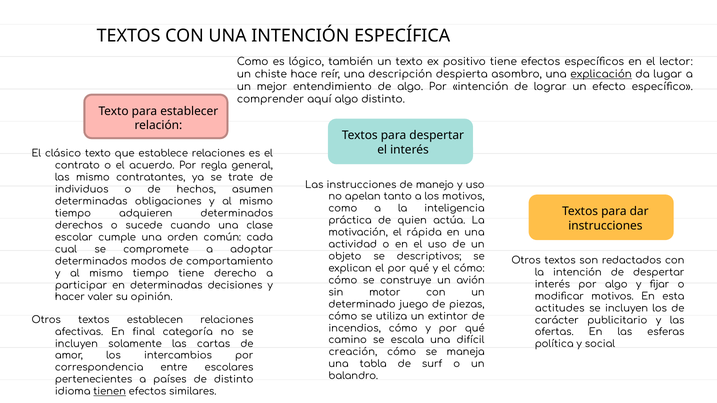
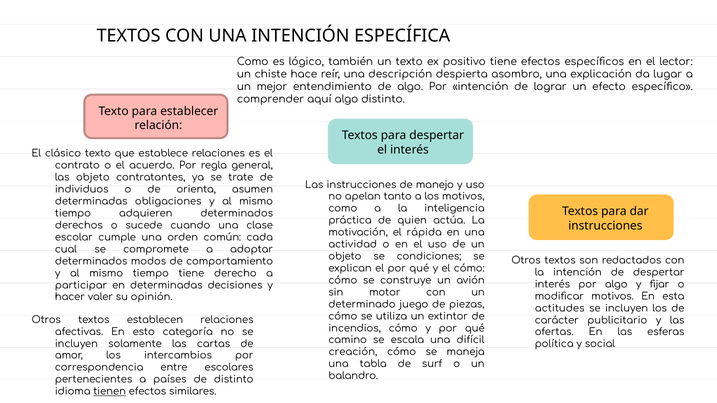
explicación underline: present -> none (601, 74)
las mismo: mismo -> objeto (93, 178)
hechos: hechos -> orienta (196, 190)
descriptivos: descriptivos -> condiciones (429, 257)
final: final -> esto (144, 332)
